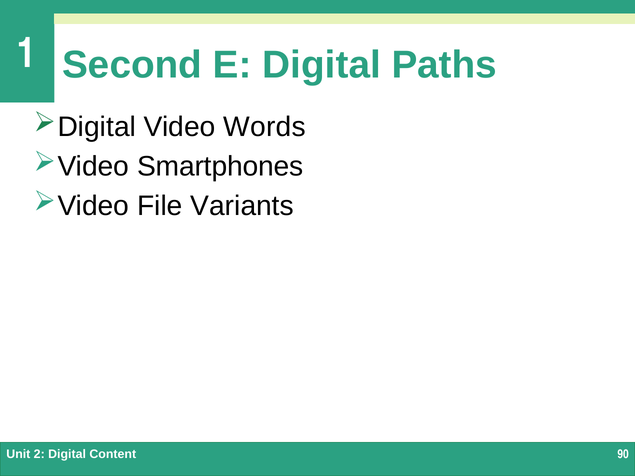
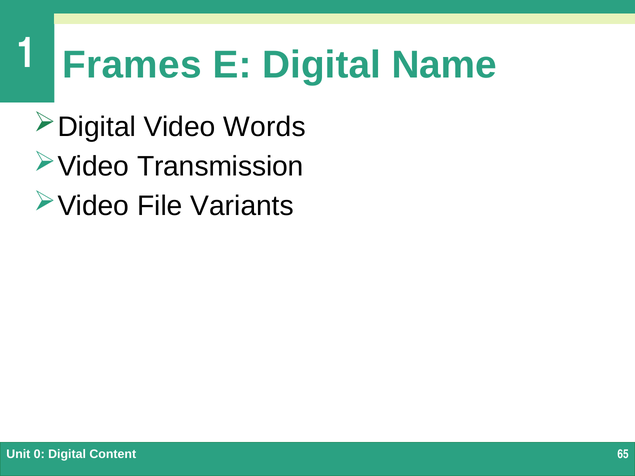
Second: Second -> Frames (132, 65)
Paths: Paths -> Name (444, 65)
Smartphones: Smartphones -> Transmission (220, 167)
2: 2 -> 0 (39, 455)
90: 90 -> 65 (623, 455)
